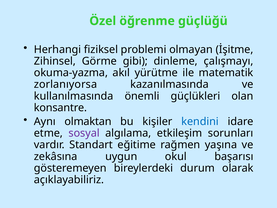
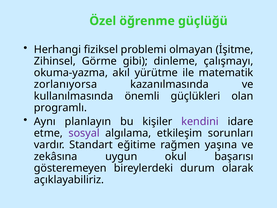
konsantre: konsantre -> programlı (60, 108)
olmaktan: olmaktan -> planlayın (88, 121)
kendini colour: blue -> purple (200, 121)
